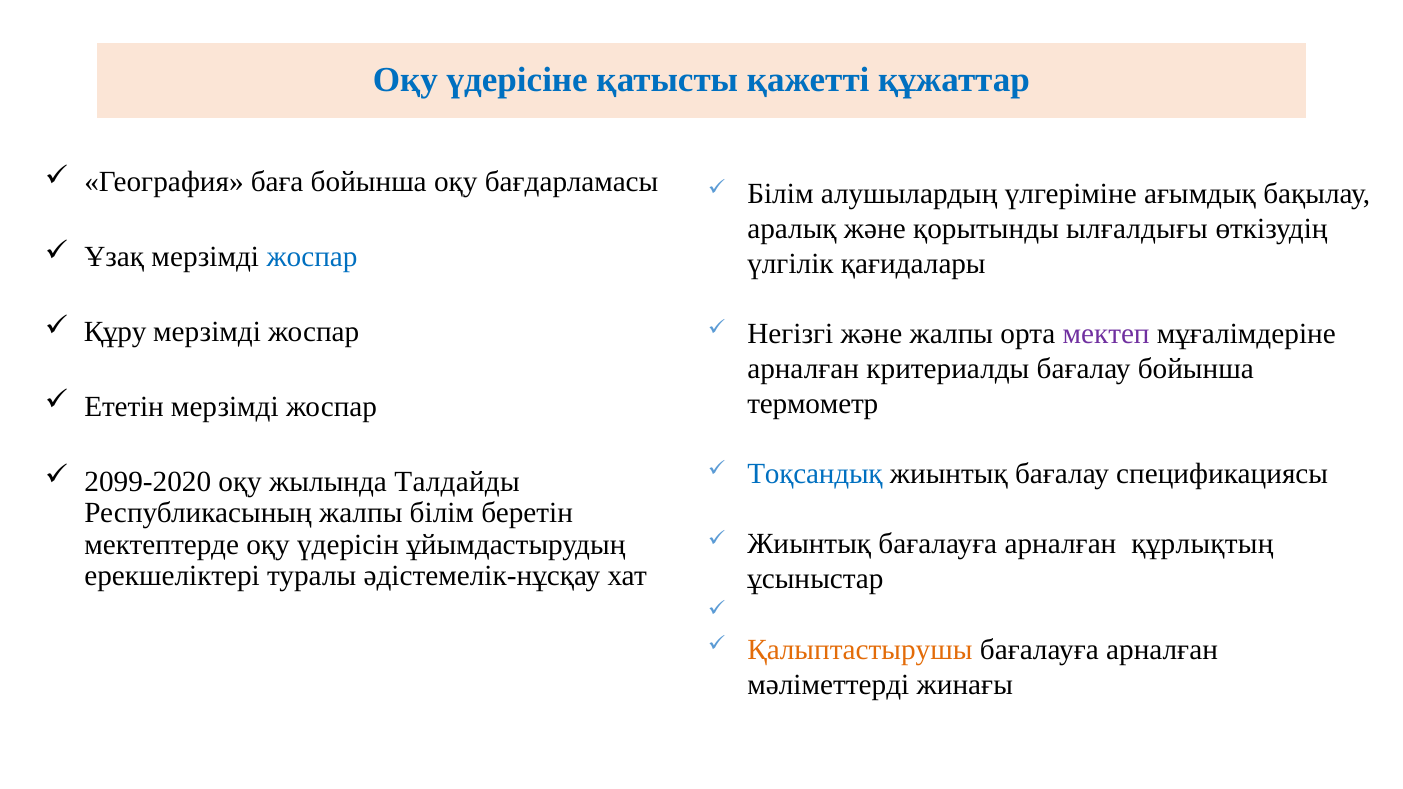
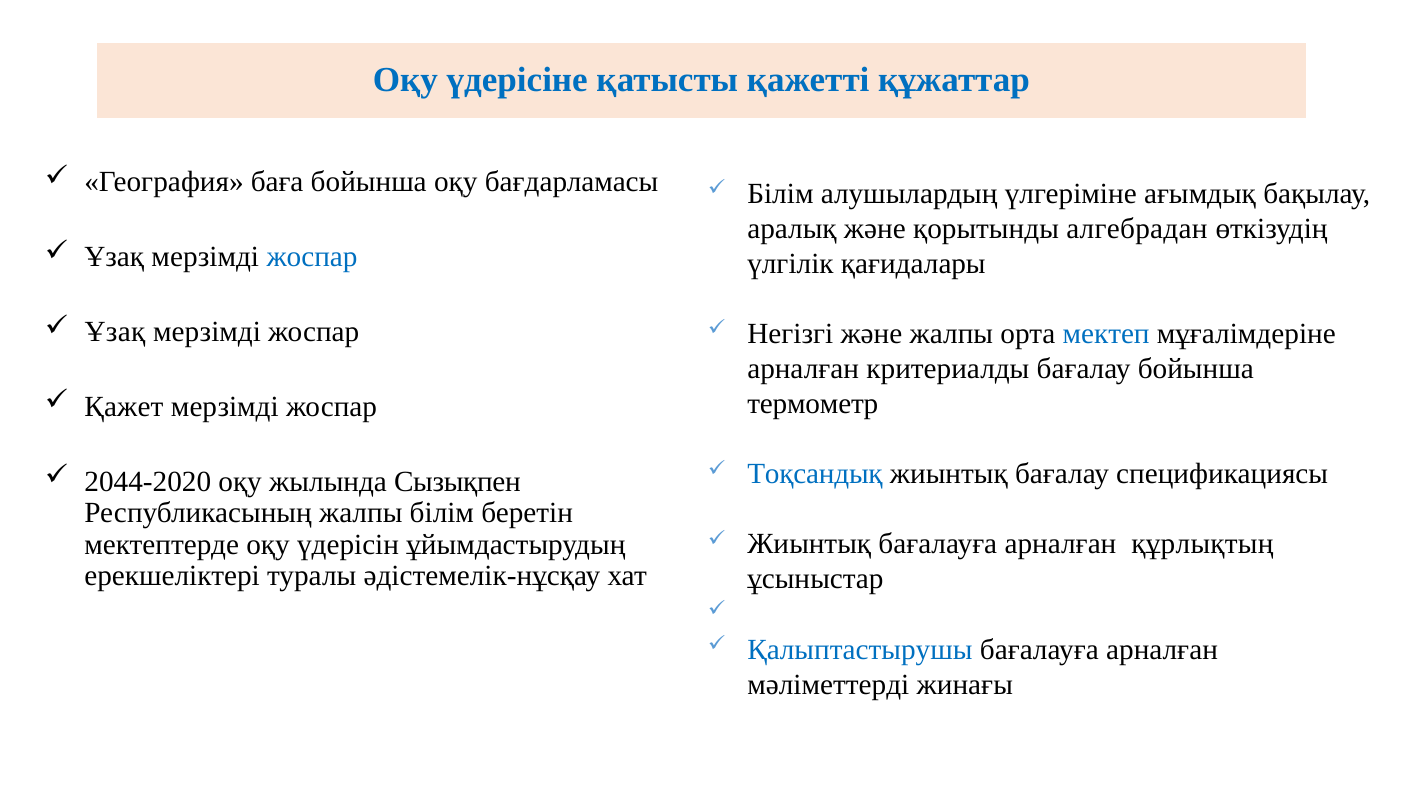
ылғалдығы: ылғалдығы -> алгебрадан (1137, 229)
Құру: Құру -> Ұзақ (115, 332)
мектеп colour: purple -> blue (1106, 334)
Ететін: Ететін -> Қажет (124, 407)
2099-2020: 2099-2020 -> 2044-2020 (148, 482)
Талдайды: Талдайды -> Сызықпен (457, 482)
Қалыптастырушы colour: orange -> blue (860, 650)
